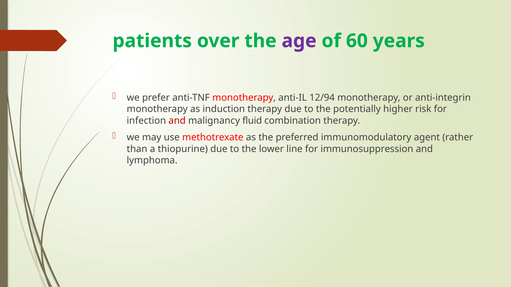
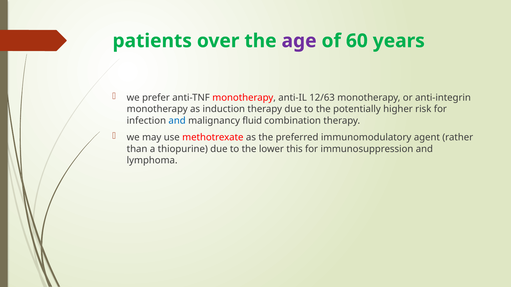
12/94: 12/94 -> 12/63 (322, 98)
and colour: red -> blue (177, 121)
line: line -> this (294, 149)
